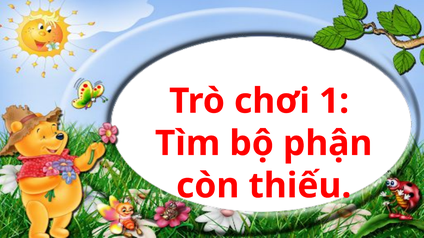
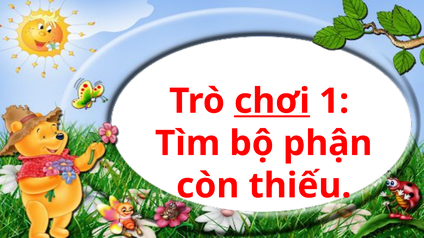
chơi underline: none -> present (272, 101)
